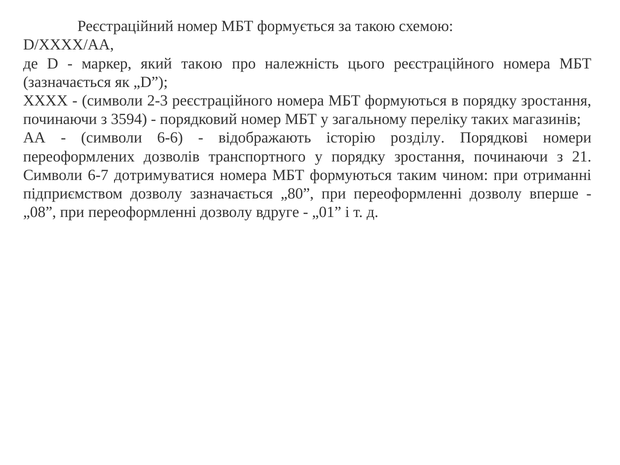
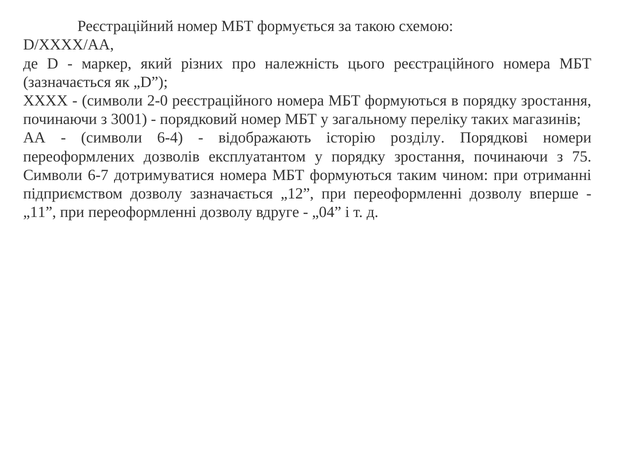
який такою: такою -> різних (202, 63)
2-3: 2-3 -> 2-0 (158, 101)
3594: 3594 -> 3001 (129, 119)
6-6: 6-6 -> 6-4 (170, 138)
транспортного: транспортного -> експлуатантом (257, 156)
21: 21 -> 75 (582, 156)
„80: „80 -> „12 (297, 194)
„08: „08 -> „11 (40, 212)
„01: „01 -> „04 (327, 212)
